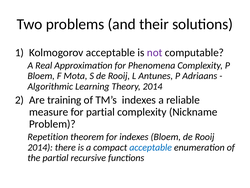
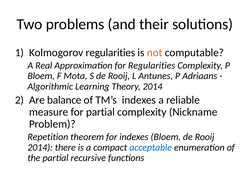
Kolmogorov acceptable: acceptable -> regularities (111, 52)
not colour: purple -> orange (155, 52)
for Phenomena: Phenomena -> Regularities (152, 65)
training: training -> balance (64, 100)
